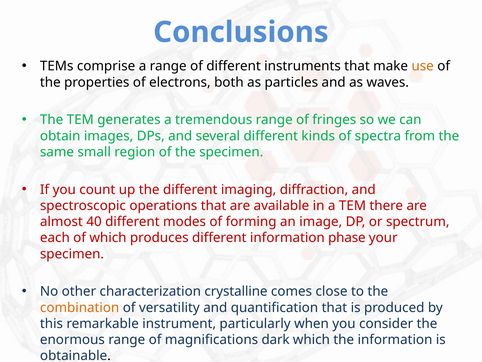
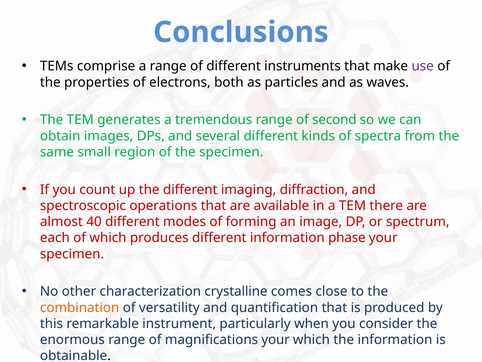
use colour: orange -> purple (423, 66)
fringes: fringes -> second (334, 120)
magnifications dark: dark -> your (276, 339)
